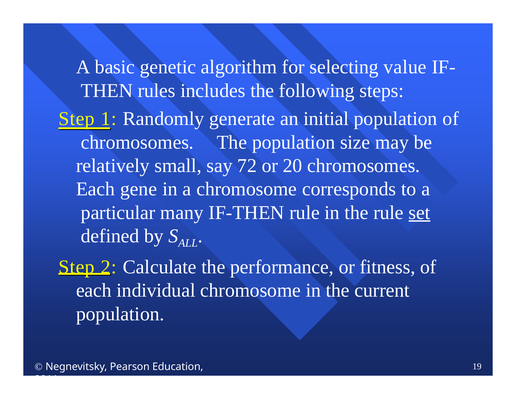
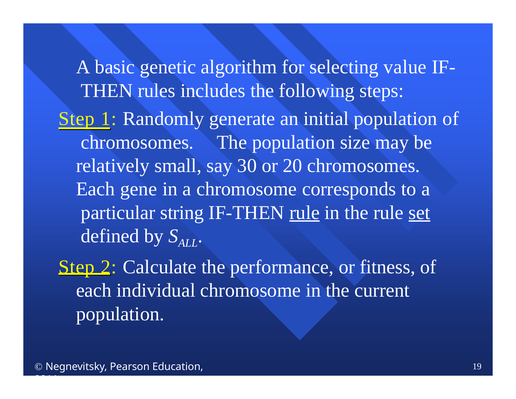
72: 72 -> 30 (247, 166)
many: many -> string (182, 213)
rule underline: none -> present (305, 213)
